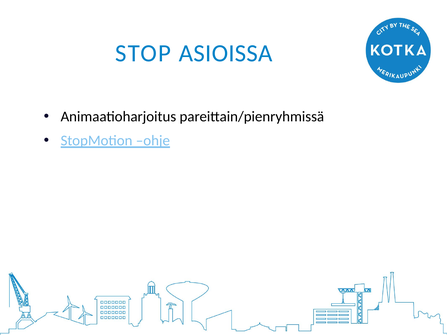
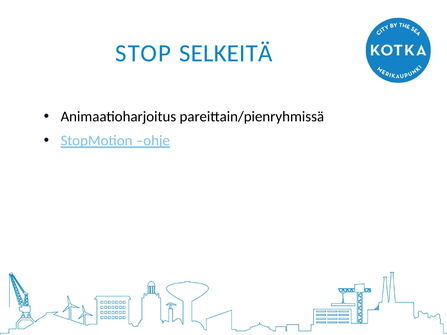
ASIOISSA: ASIOISSA -> SELKEITÄ (226, 53)
